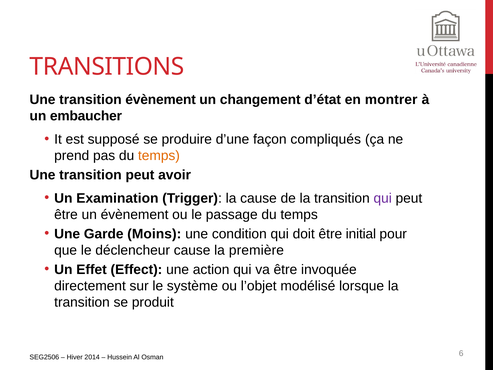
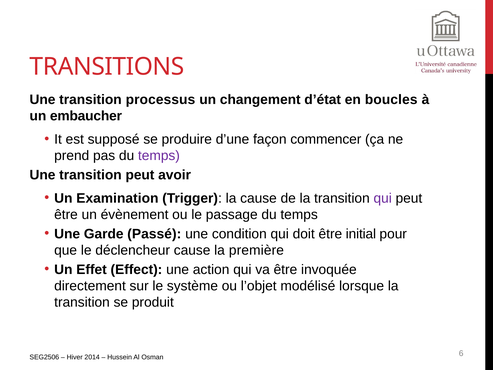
transition évènement: évènement -> processus (160, 99)
montrer: montrer -> boucles (391, 99)
compliqués: compliqués -> commencer (326, 139)
temps colour: orange -> purple (159, 156)
Moins: Moins -> Passé (154, 234)
